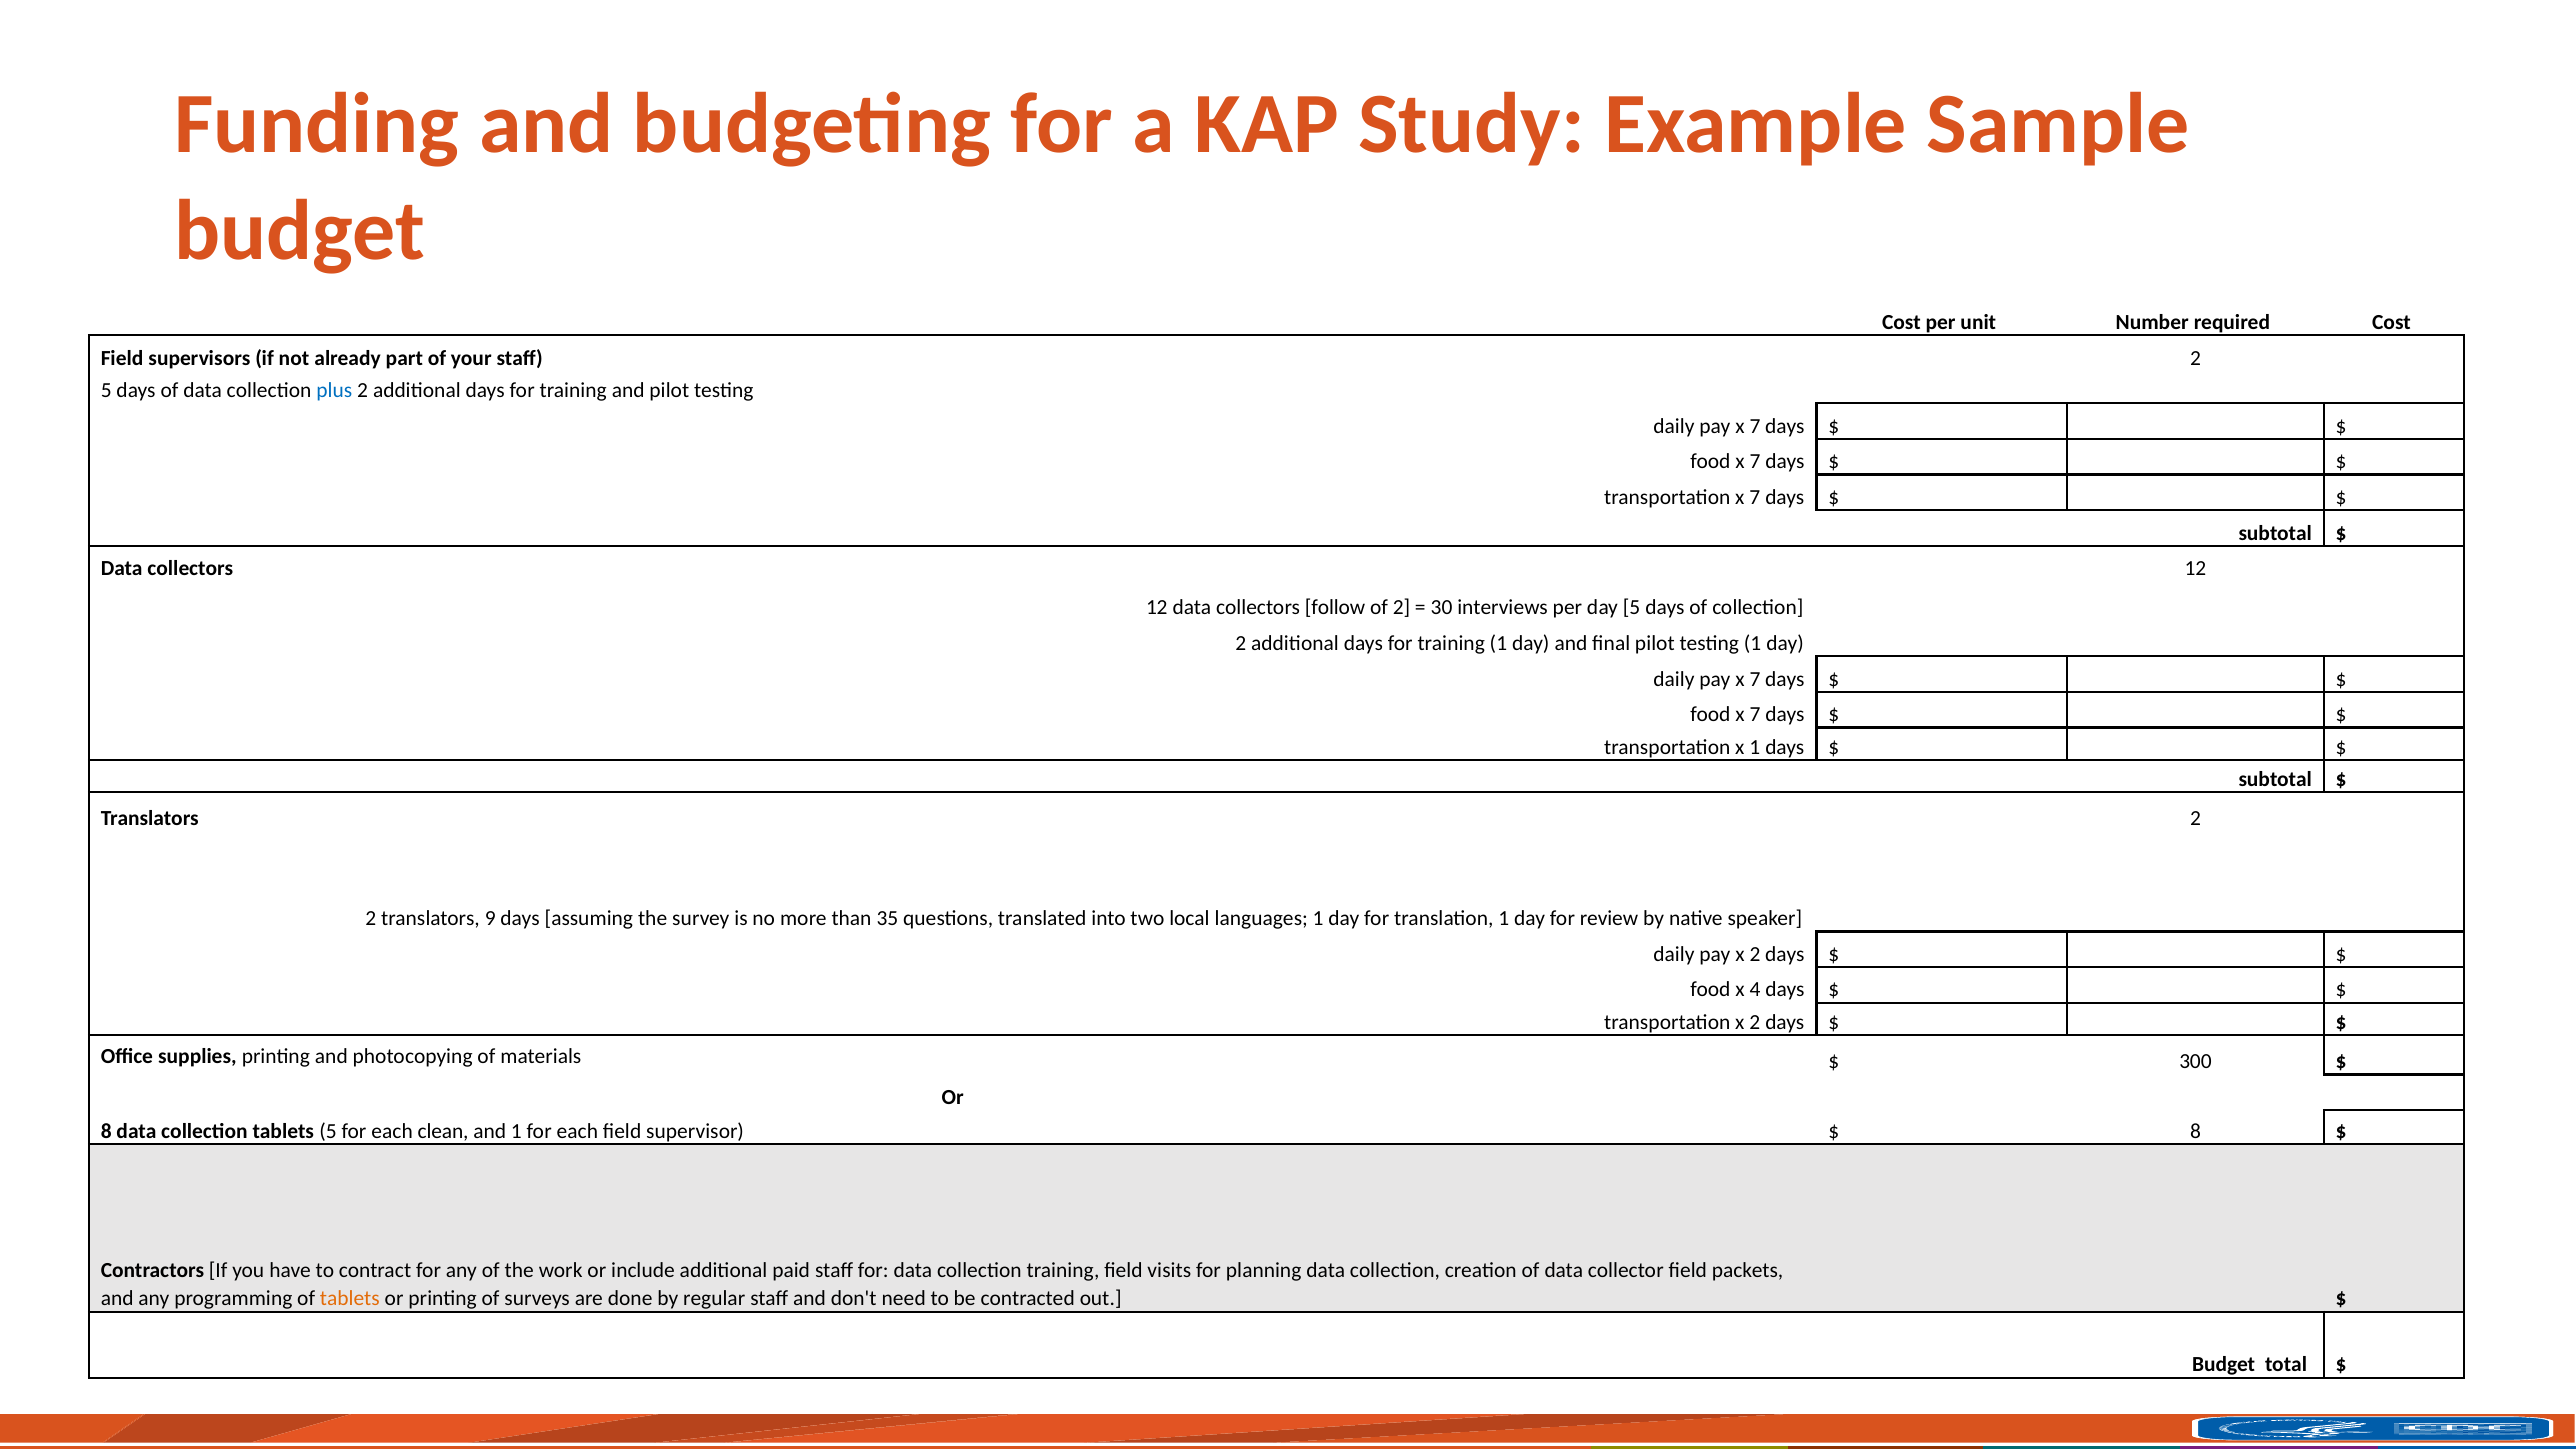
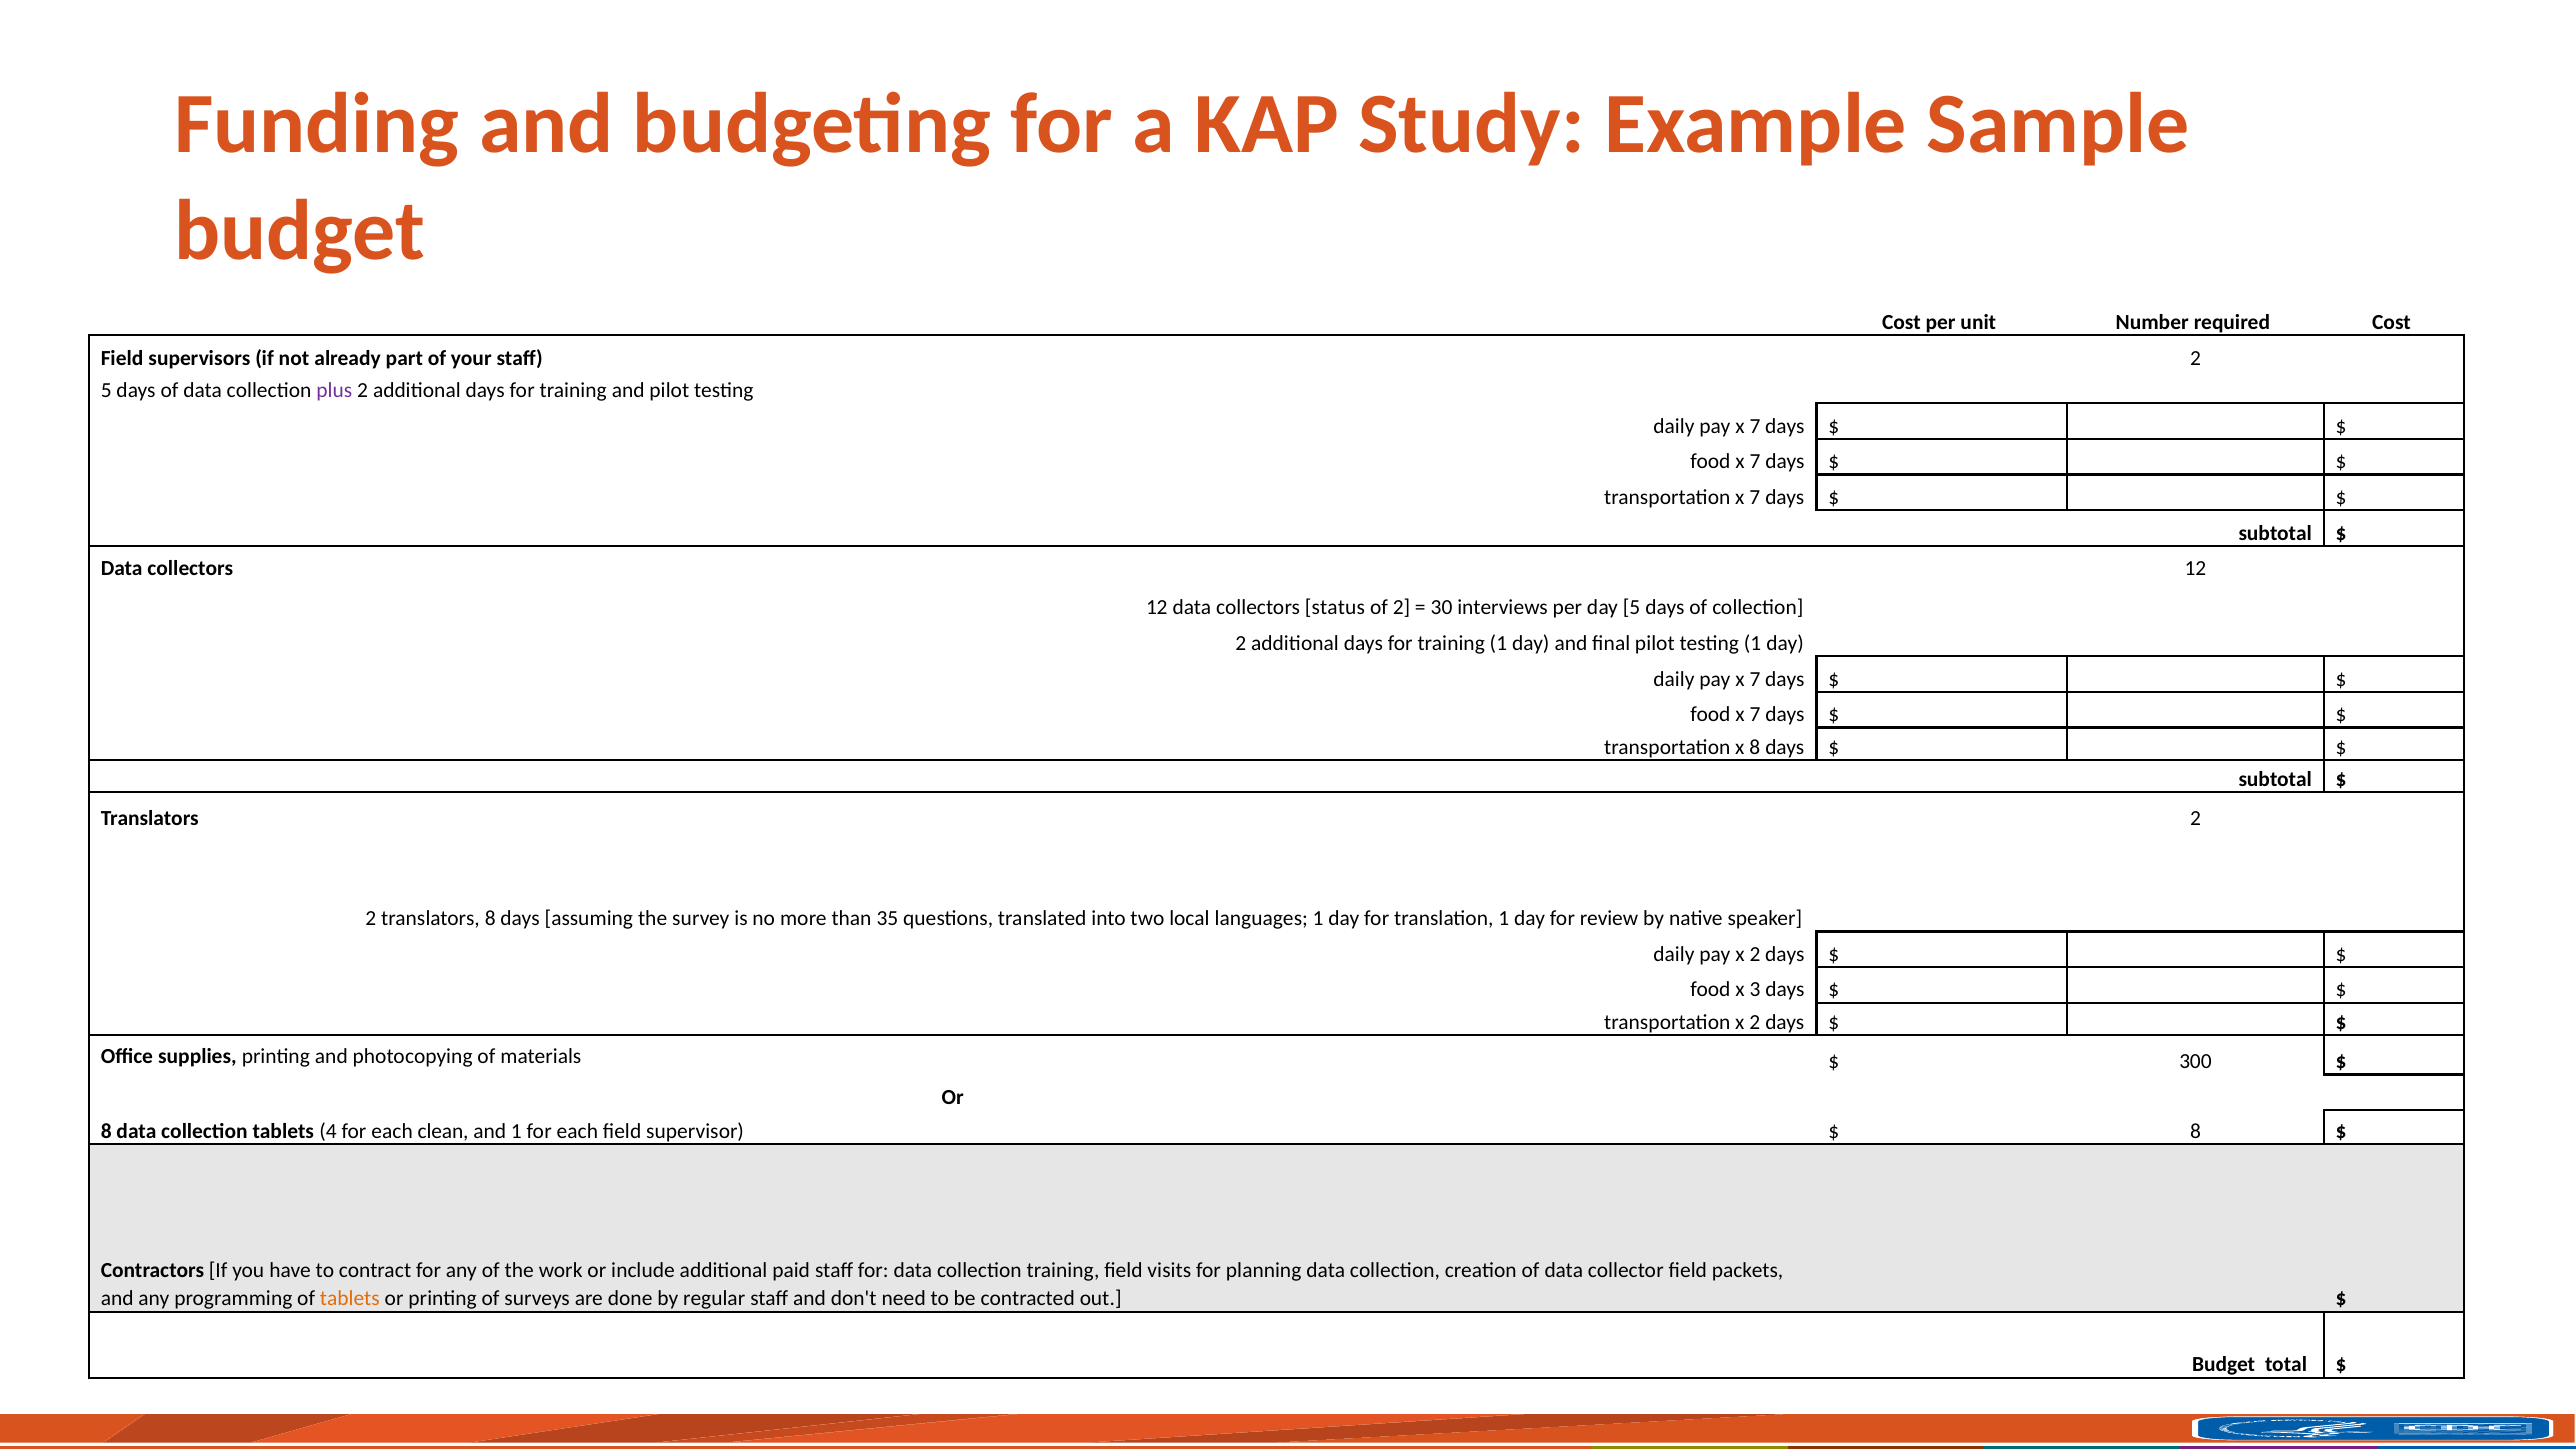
plus colour: blue -> purple (334, 390)
follow: follow -> status (1335, 608)
x 1: 1 -> 8 (1755, 747)
translators 9: 9 -> 8 (490, 919)
4: 4 -> 3 (1755, 990)
tablets 5: 5 -> 4 (328, 1131)
